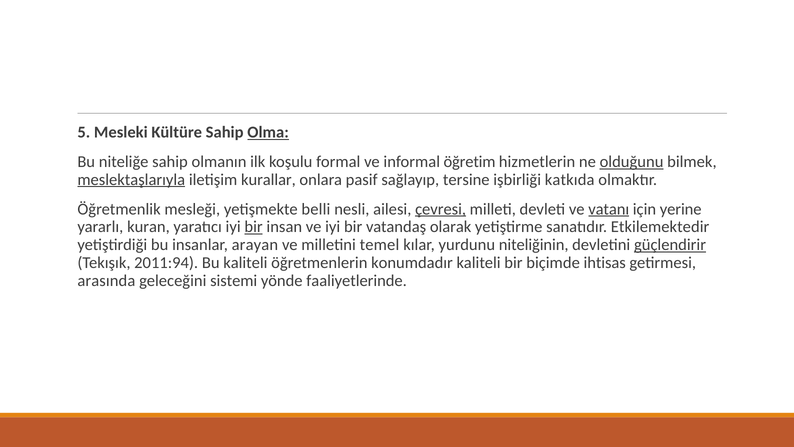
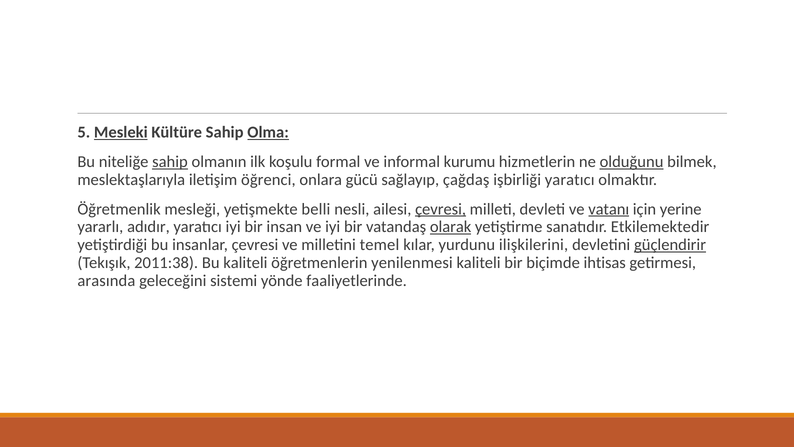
Mesleki underline: none -> present (121, 132)
sahip underline: none -> present (170, 162)
öğretim: öğretim -> kurumu (470, 162)
meslektaşlarıyla underline: present -> none (131, 179)
kurallar: kurallar -> öğrenci (268, 179)
pasif: pasif -> gücü (362, 179)
tersine: tersine -> çağdaş (466, 179)
işbirliği katkıda: katkıda -> yaratıcı (570, 179)
kuran: kuran -> adıdır (148, 227)
bir underline: present -> none (254, 227)
olarak underline: none -> present (451, 227)
insanlar arayan: arayan -> çevresi (255, 245)
niteliğinin: niteliğinin -> ilişkilerini (534, 245)
2011:94: 2011:94 -> 2011:38 (166, 263)
konumdadır: konumdadır -> yenilenmesi (412, 263)
